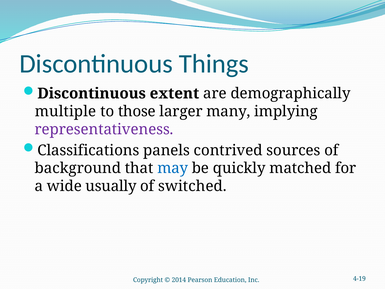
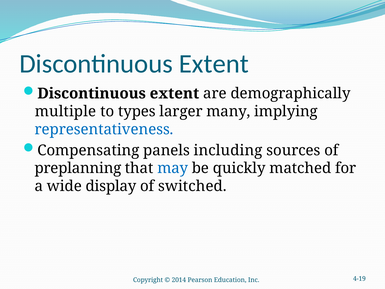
Things: Things -> Extent (214, 64)
those: those -> types (137, 111)
representativeness colour: purple -> blue (104, 129)
Classifications: Classifications -> Compensating (88, 150)
contrived: contrived -> including (228, 150)
background: background -> preplanning (78, 168)
usually: usually -> display (111, 186)
